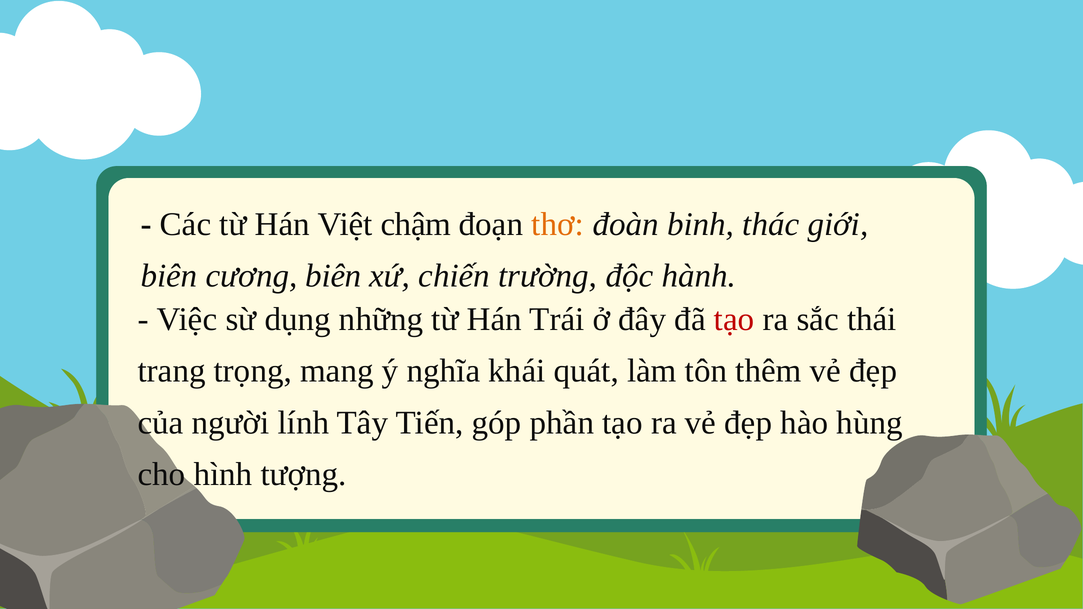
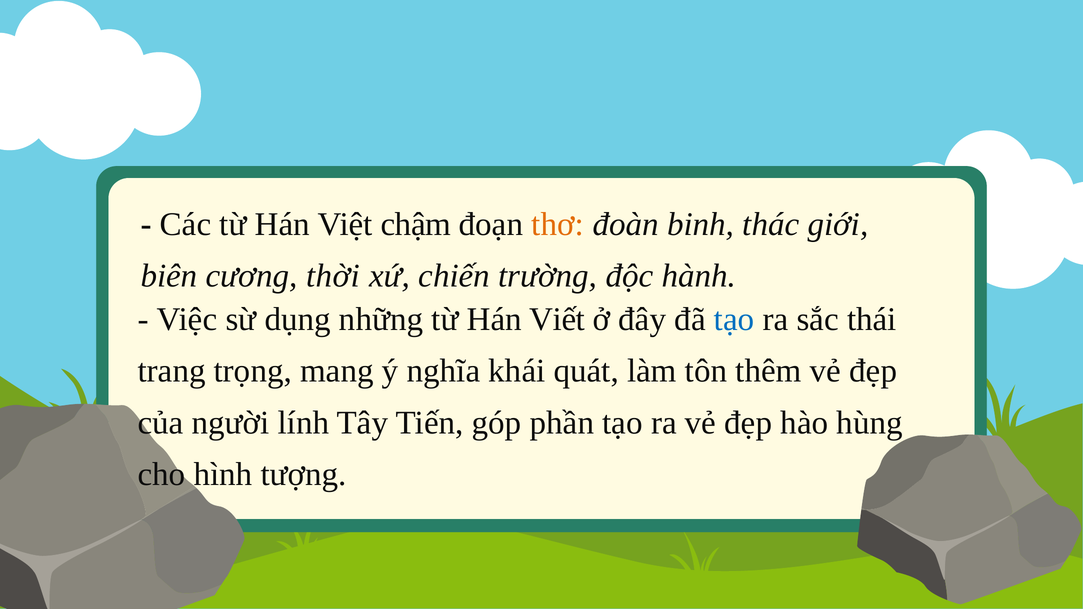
cương biên: biên -> thời (333, 276)
Trái: Trái -> Viết (557, 320)
tạo colour: red -> blue (734, 320)
